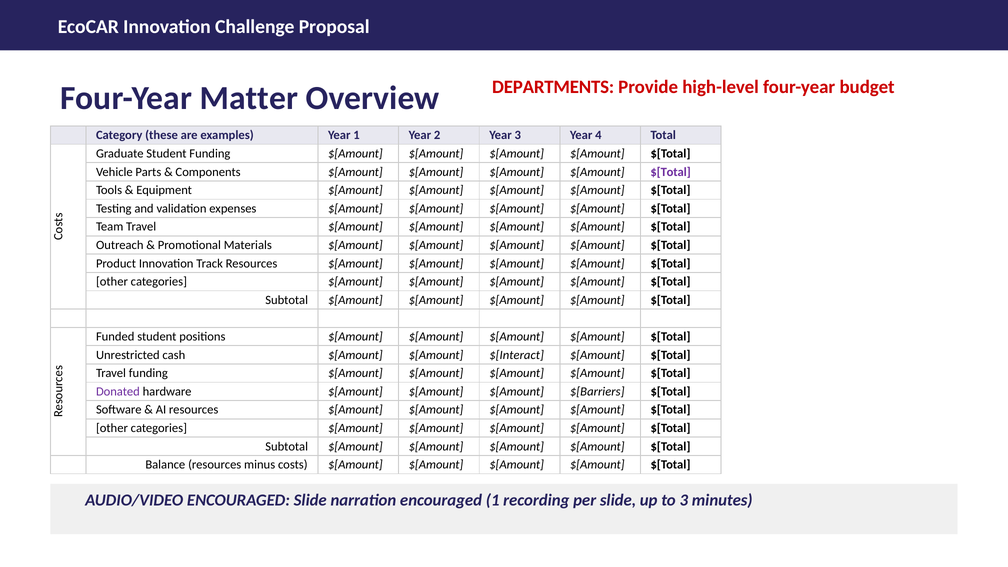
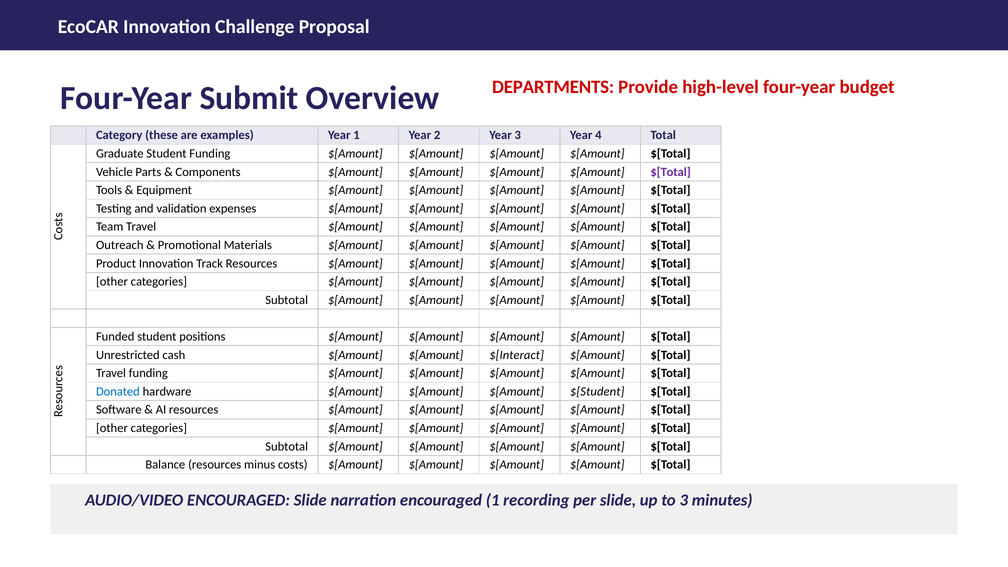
Matter: Matter -> Submit (249, 98)
Donated colour: purple -> blue (118, 392)
$[Barriers: $[Barriers -> $[Student (597, 392)
